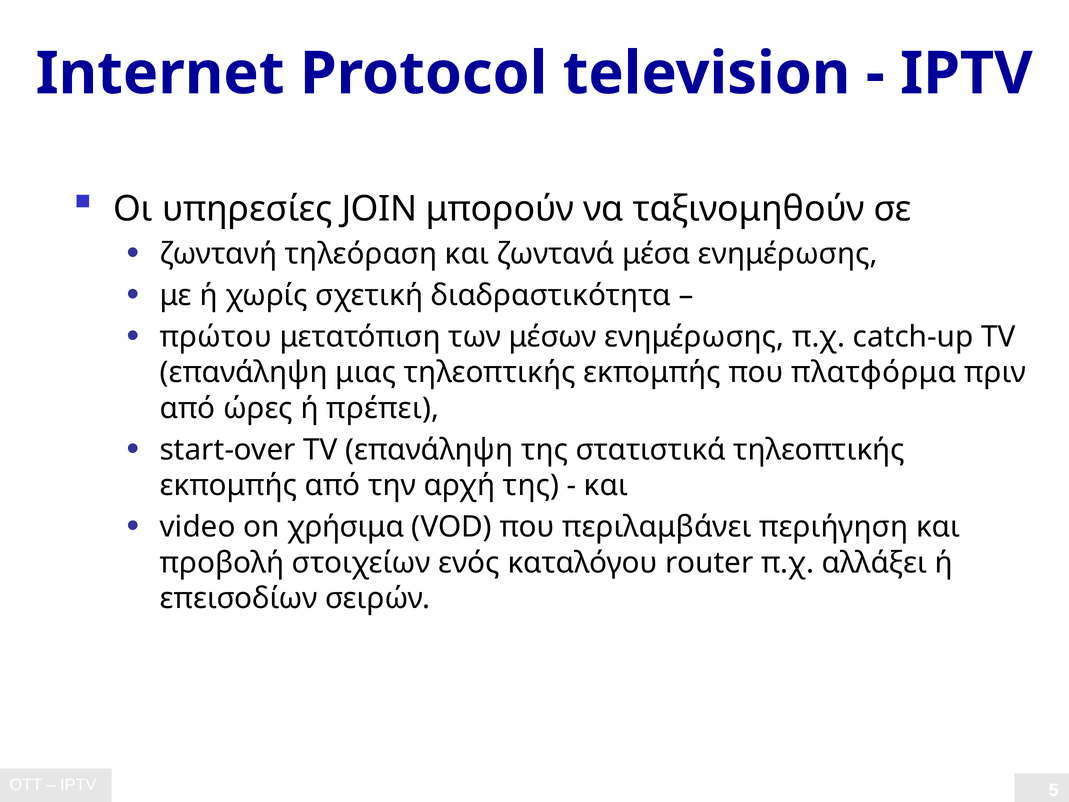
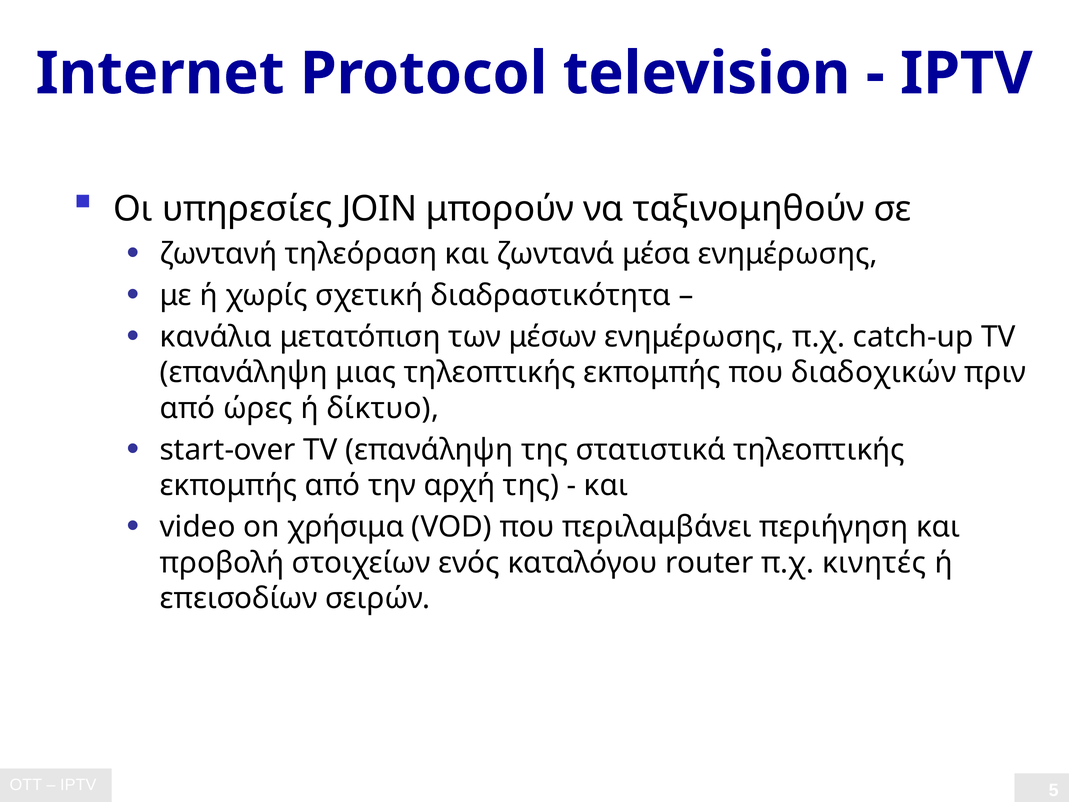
πρώτου: πρώτου -> κανάλια (216, 337)
πλατφόρμα: πλατφόρμα -> διαδοχικών (874, 373)
πρέπει: πρέπει -> δίκτυο (383, 408)
αλλάξει: αλλάξει -> κινητές (874, 563)
